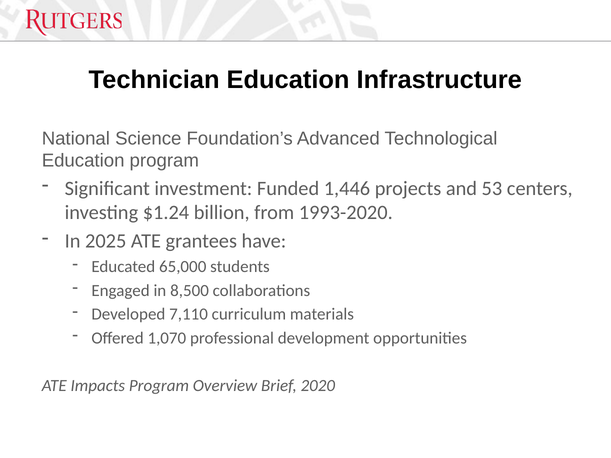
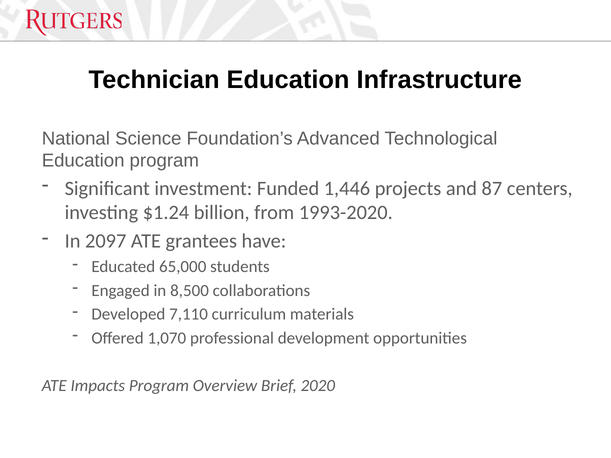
53: 53 -> 87 (492, 188)
2025: 2025 -> 2097 (106, 241)
